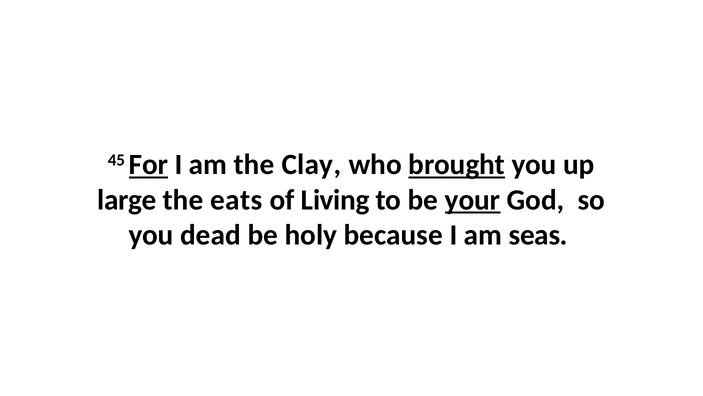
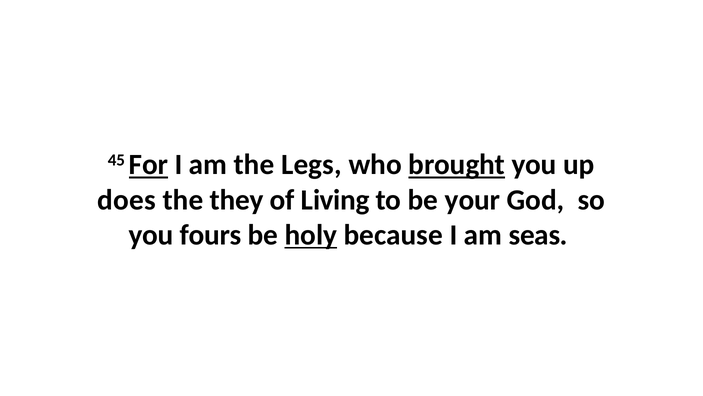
Clay: Clay -> Legs (311, 165)
large: large -> does (127, 200)
eats: eats -> they (237, 200)
your underline: present -> none (473, 200)
dead: dead -> fours (211, 235)
holy underline: none -> present (311, 235)
